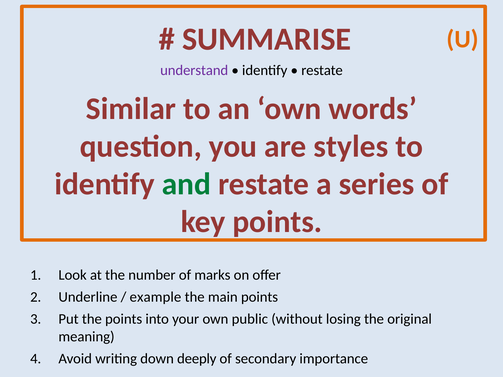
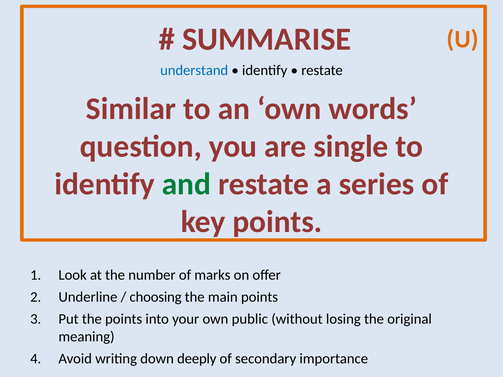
understand colour: purple -> blue (194, 70)
styles: styles -> single (351, 146)
example: example -> choosing (156, 297)
